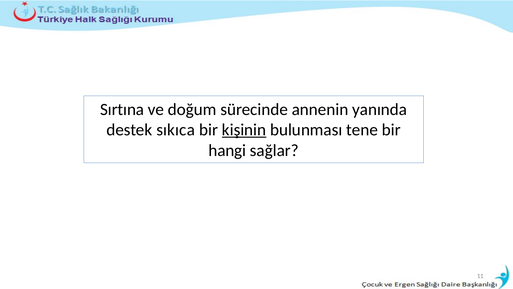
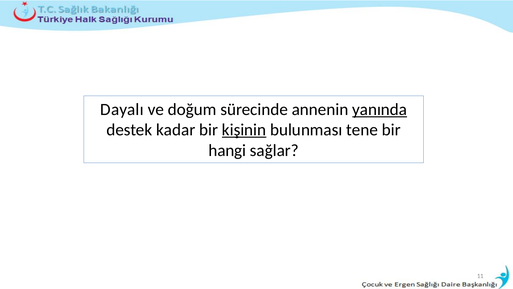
Sırtına: Sırtına -> Dayalı (122, 109)
yanında underline: none -> present (380, 109)
sıkıca: sıkıca -> kadar (176, 130)
